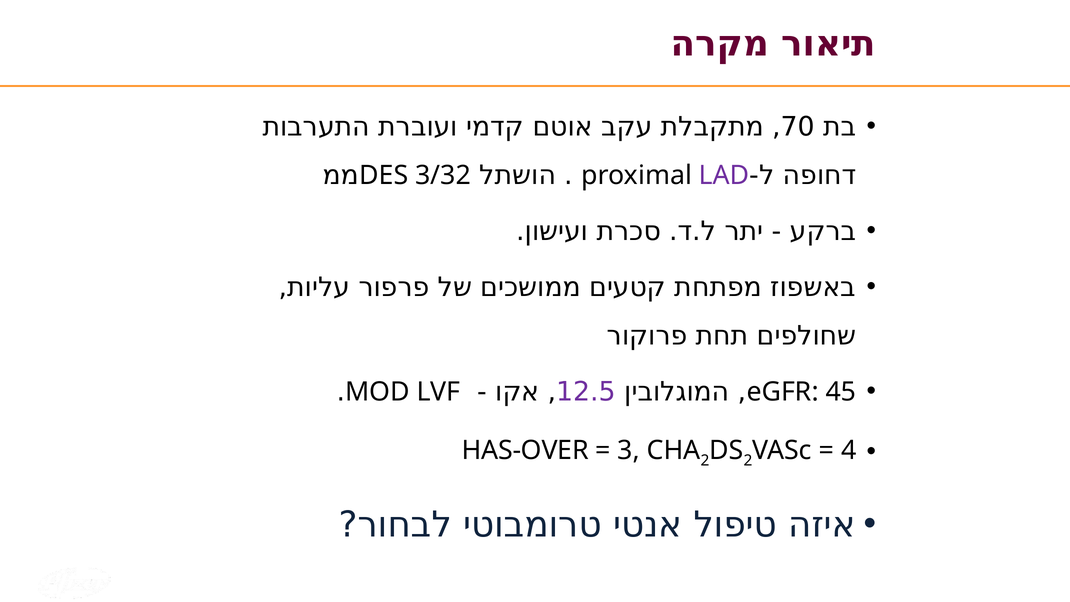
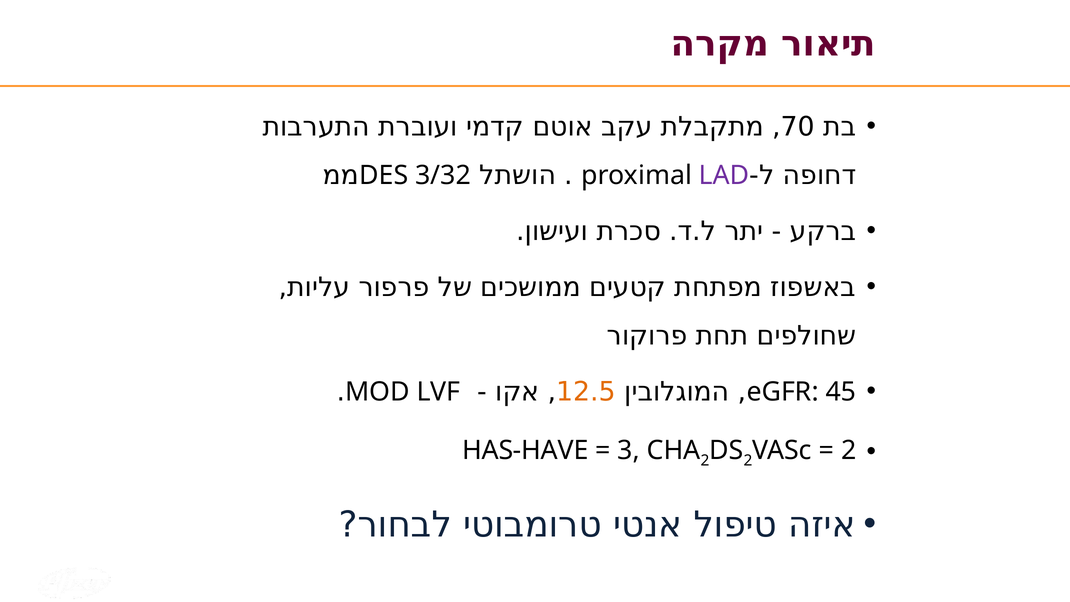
12.5 colour: purple -> orange (586, 392)
HAS-OVER: HAS-OVER -> HAS-HAVE (525, 450)
4: 4 -> 2 (849, 450)
